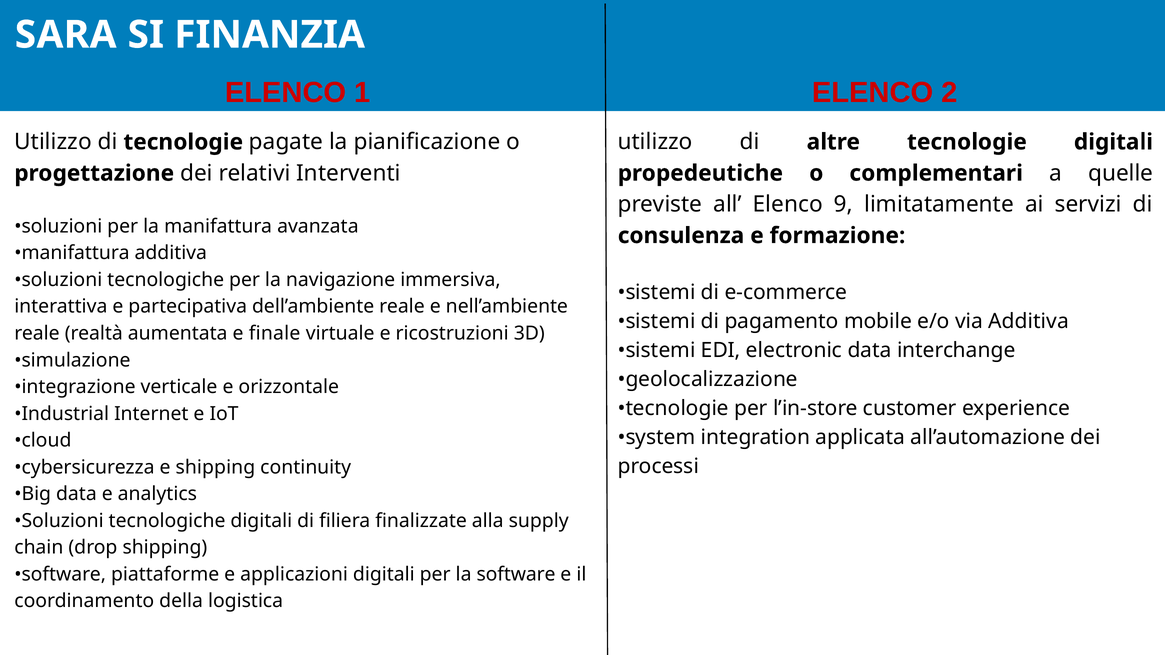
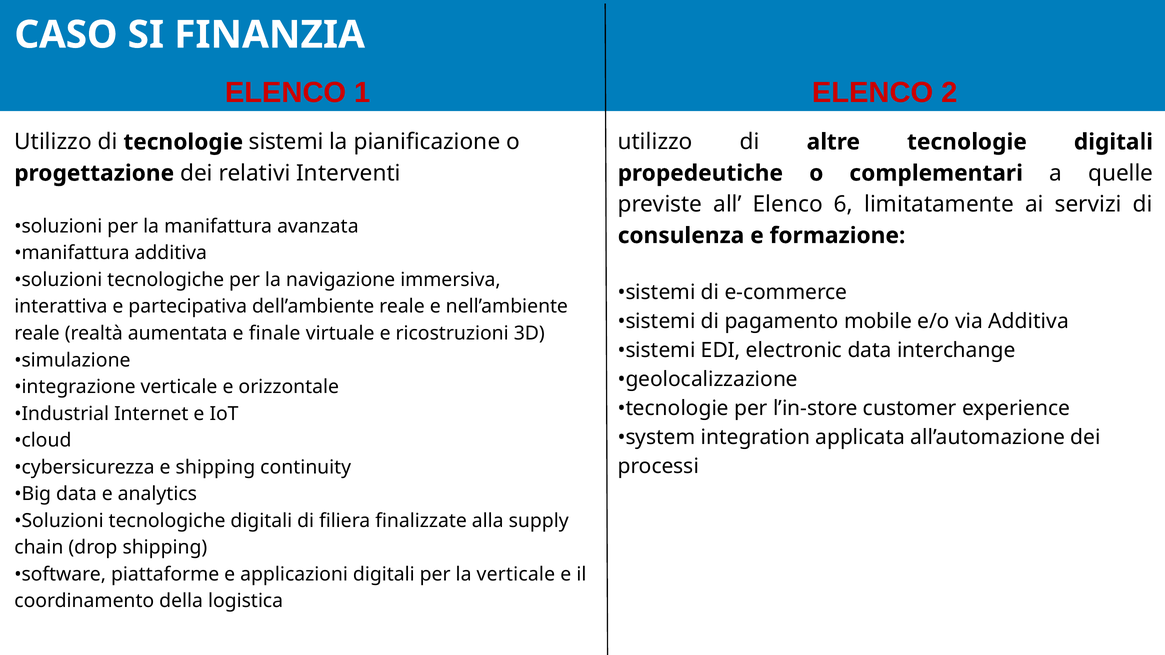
SARA: SARA -> CASO (66, 35)
tecnologie pagate: pagate -> sistemi (286, 142)
9: 9 -> 6 (843, 205)
la software: software -> verticale (516, 575)
